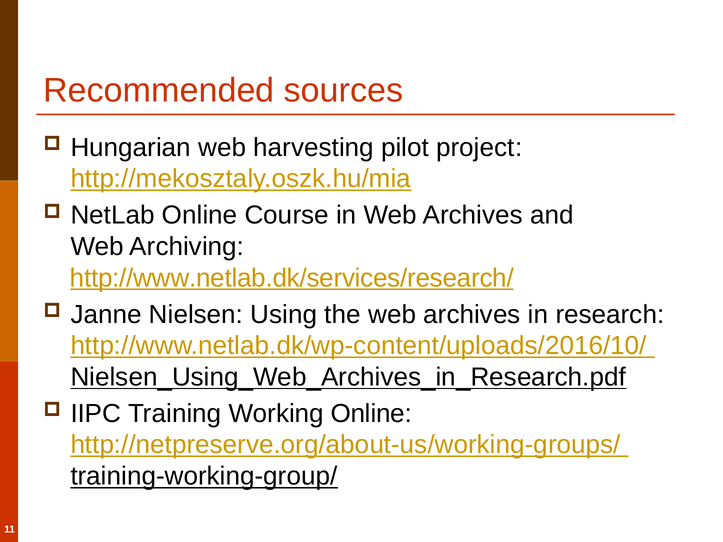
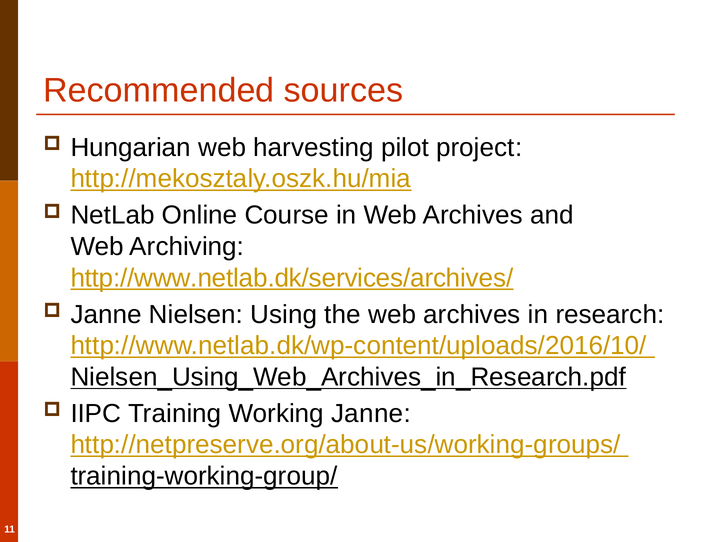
http://www.netlab.dk/services/research/: http://www.netlab.dk/services/research/ -> http://www.netlab.dk/services/archives/ (292, 278)
Working Online: Online -> Janne (371, 414)
